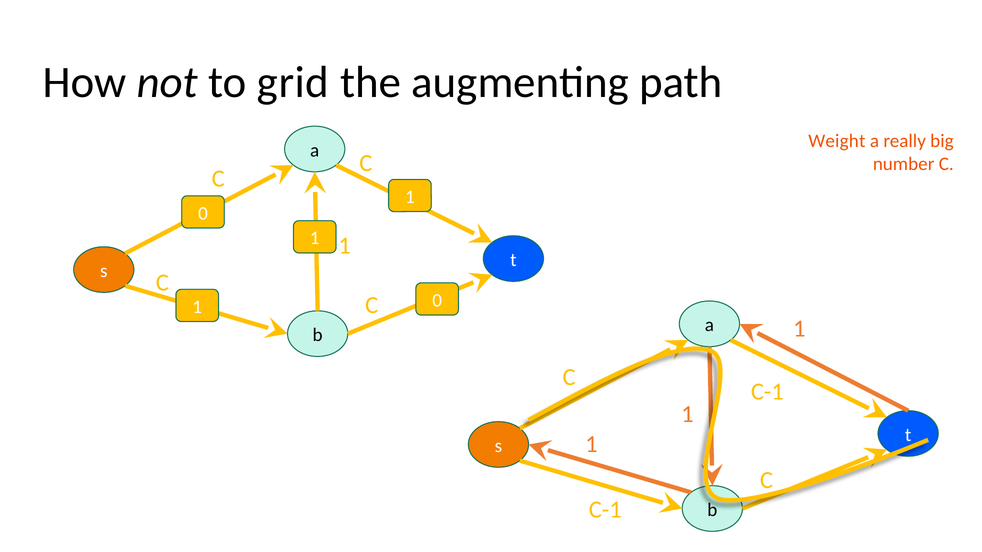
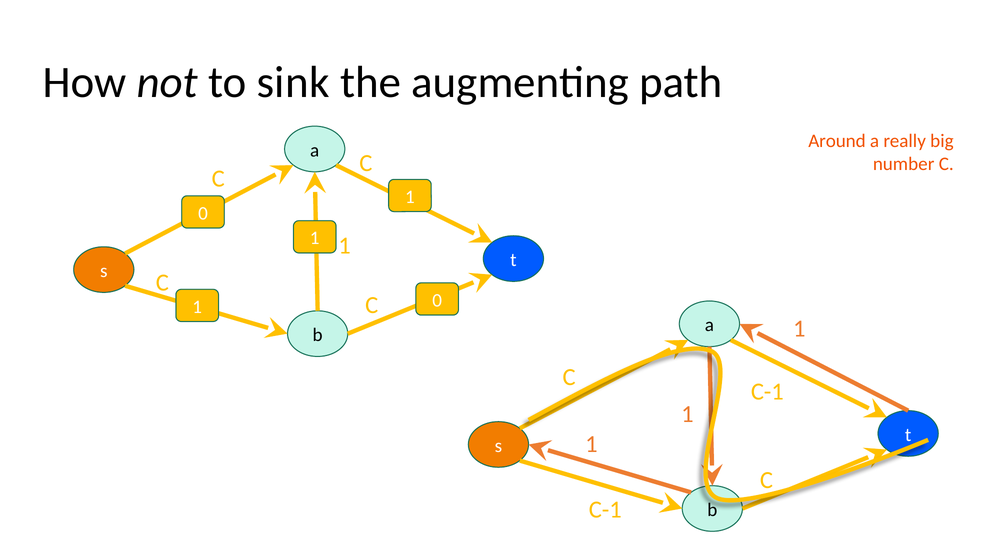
grid: grid -> sink (293, 83)
Weight: Weight -> Around (837, 141)
